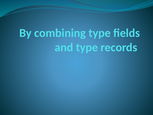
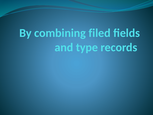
combining type: type -> filed (100, 33)
